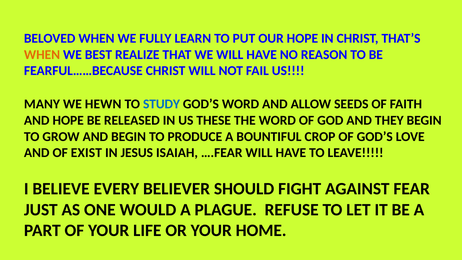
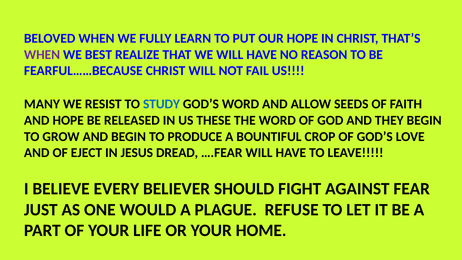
WHEN colour: orange -> purple (42, 55)
HEWN: HEWN -> RESIST (103, 104)
EXIST: EXIST -> EJECT (86, 153)
ISAIAH: ISAIAH -> DREAD (177, 153)
